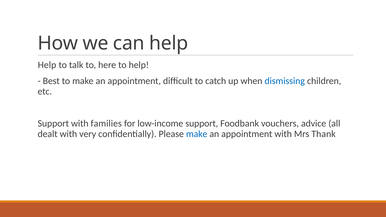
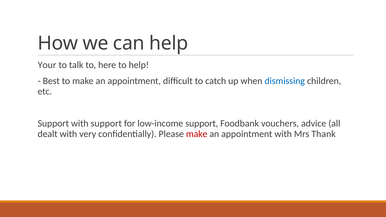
Help: Help -> Your (47, 65)
with families: families -> support (106, 124)
make colour: blue -> red (197, 134)
